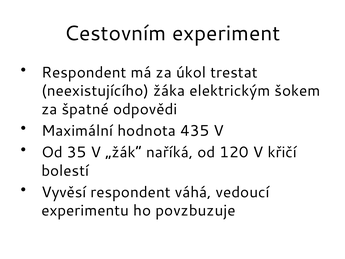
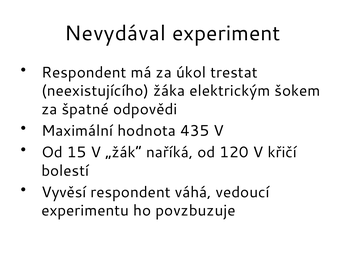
Cestovním: Cestovním -> Nevydával (115, 33)
35: 35 -> 15 (77, 152)
